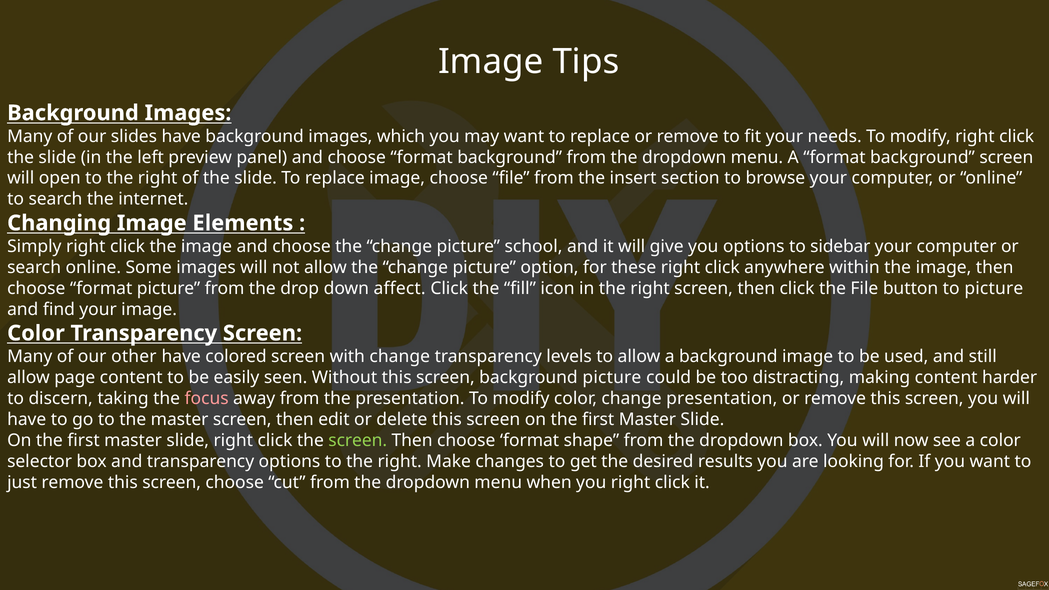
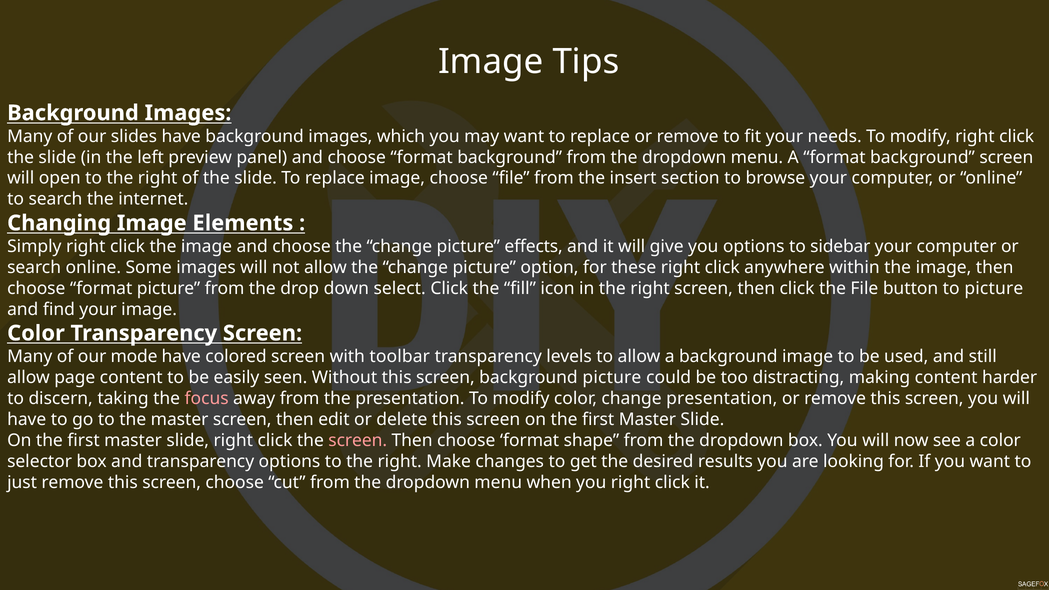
school: school -> effects (534, 246)
affect: affect -> select (400, 288)
other: other -> mode (134, 357)
with change: change -> toolbar (400, 357)
screen colour: light green -> pink (358, 440)
